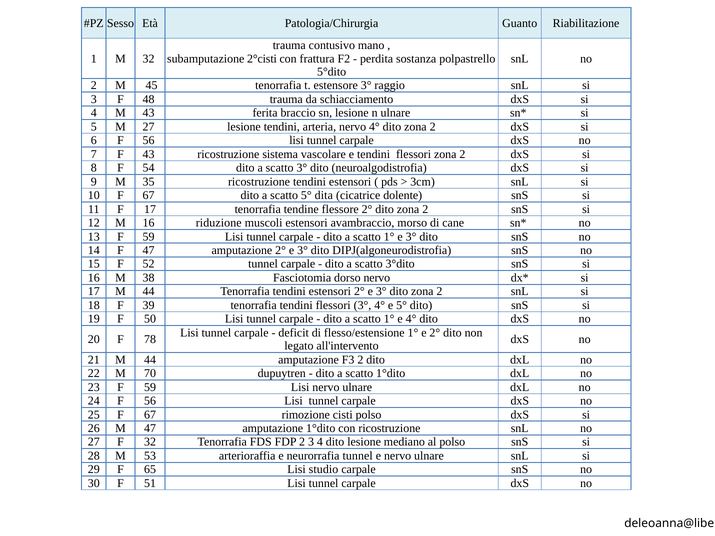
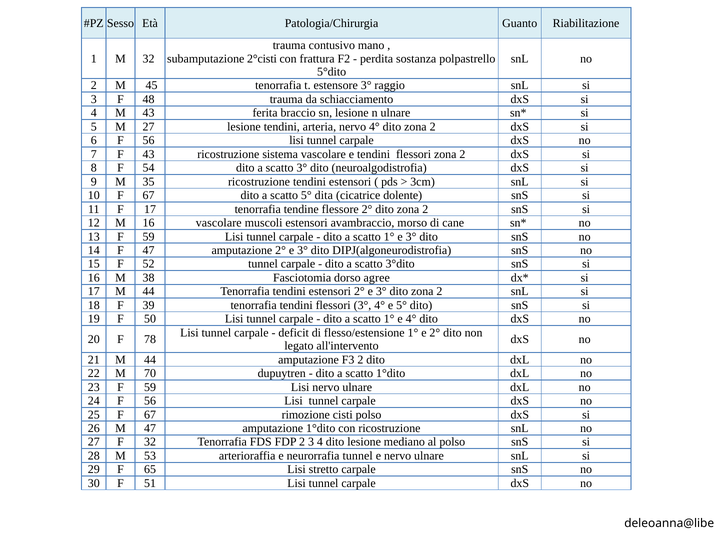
16 riduzione: riduzione -> vascolare (219, 223)
dorso nervo: nervo -> agree (377, 278)
studio: studio -> stretto (324, 470)
